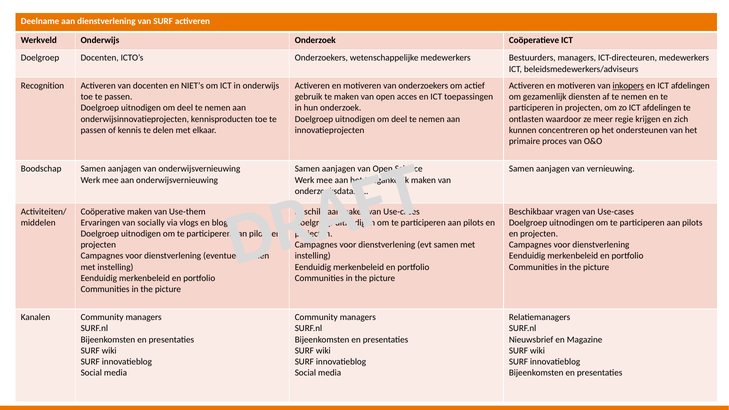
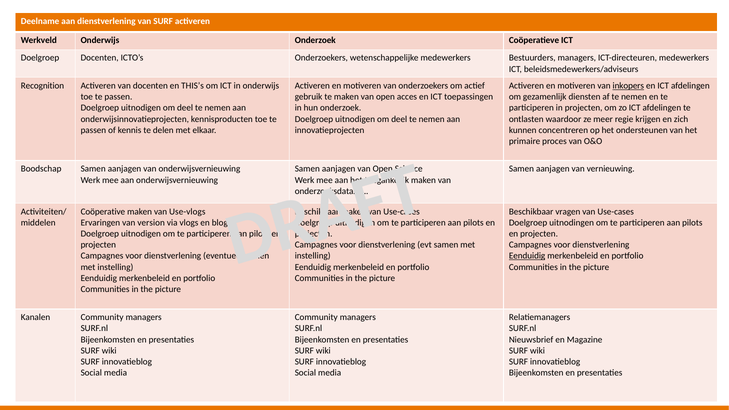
NIET’s: NIET’s -> THIS’s (193, 86)
Use-them: Use-them -> Use-vlogs (187, 212)
socially: socially -> version (151, 223)
Eenduidig underline: none -> present (527, 256)
